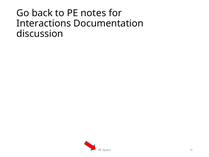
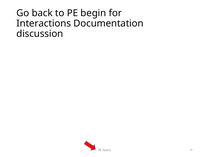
notes: notes -> begin (93, 13)
